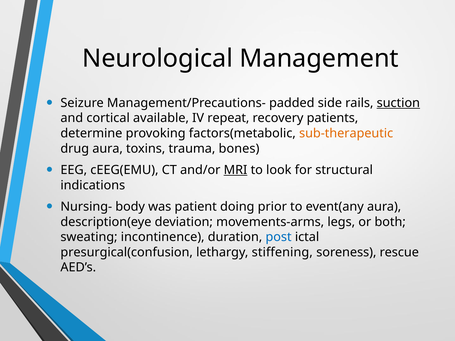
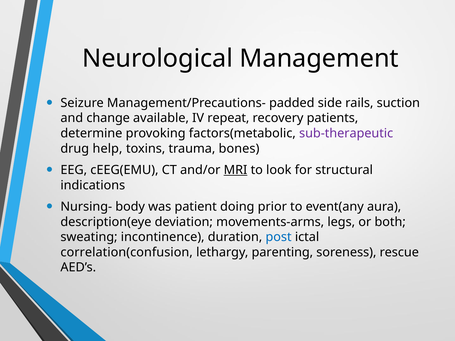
suction underline: present -> none (398, 103)
cortical: cortical -> change (108, 118)
sub-therapeutic colour: orange -> purple (346, 133)
drug aura: aura -> help (108, 149)
presurgical(confusion: presurgical(confusion -> correlation(confusion (127, 252)
stiffening: stiffening -> parenting (282, 252)
